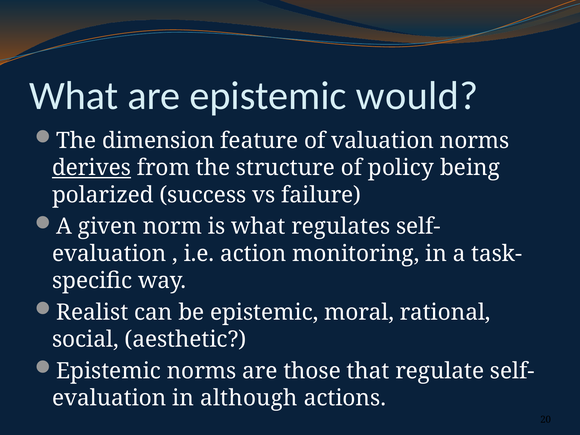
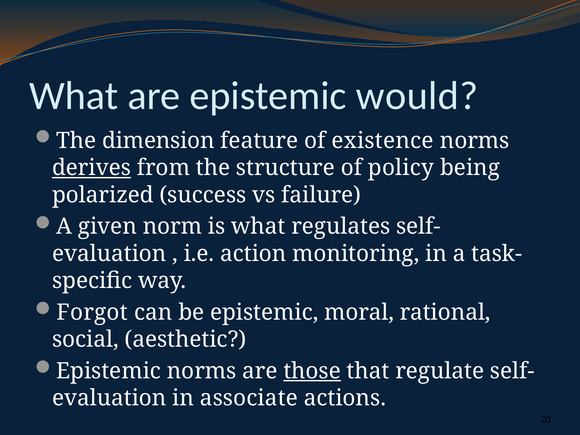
valuation: valuation -> existence (383, 141)
Realist: Realist -> Forgot (92, 312)
those underline: none -> present (312, 371)
although: although -> associate (249, 398)
